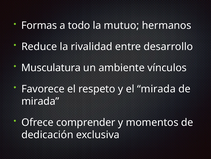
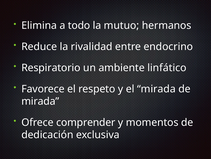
Formas: Formas -> Elimina (39, 25)
desarrollo: desarrollo -> endocrino (168, 46)
Musculatura: Musculatura -> Respiratorio (51, 67)
vínculos: vínculos -> linfático (167, 67)
